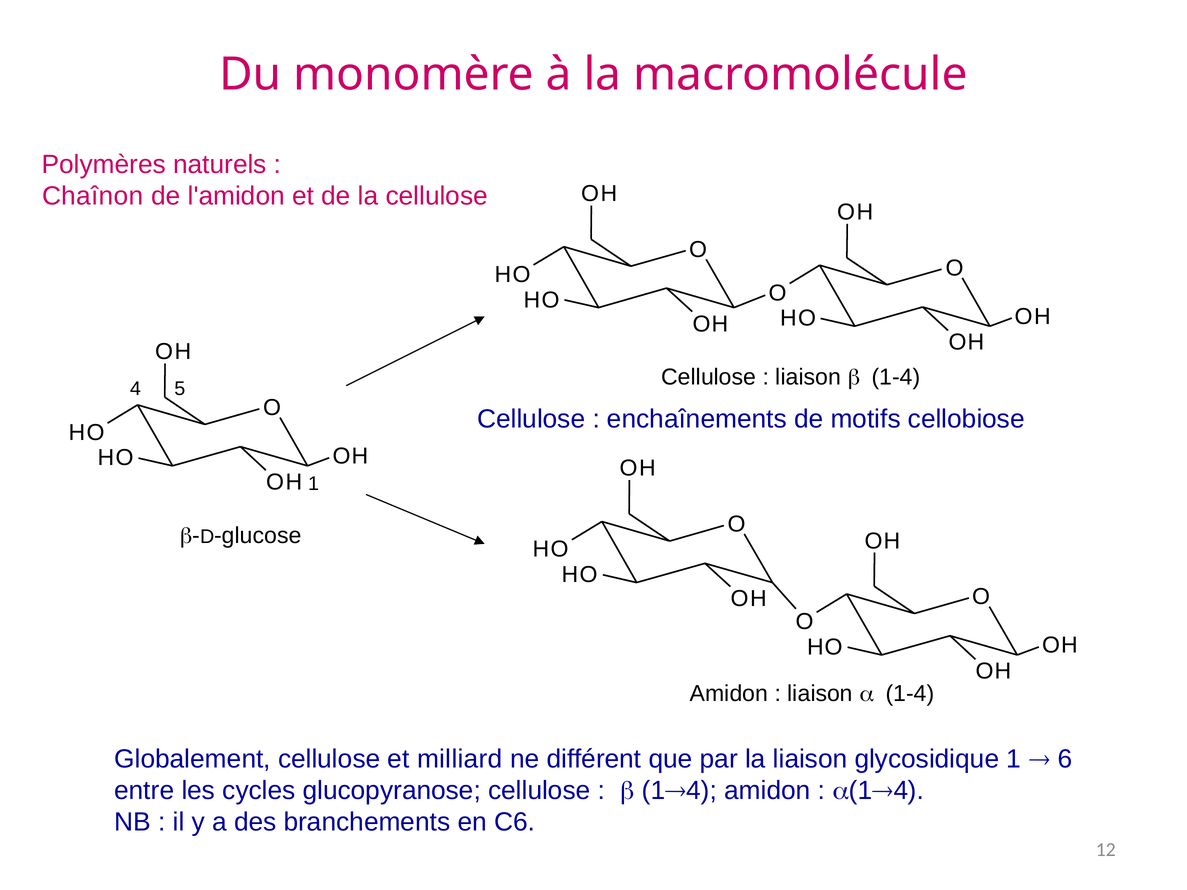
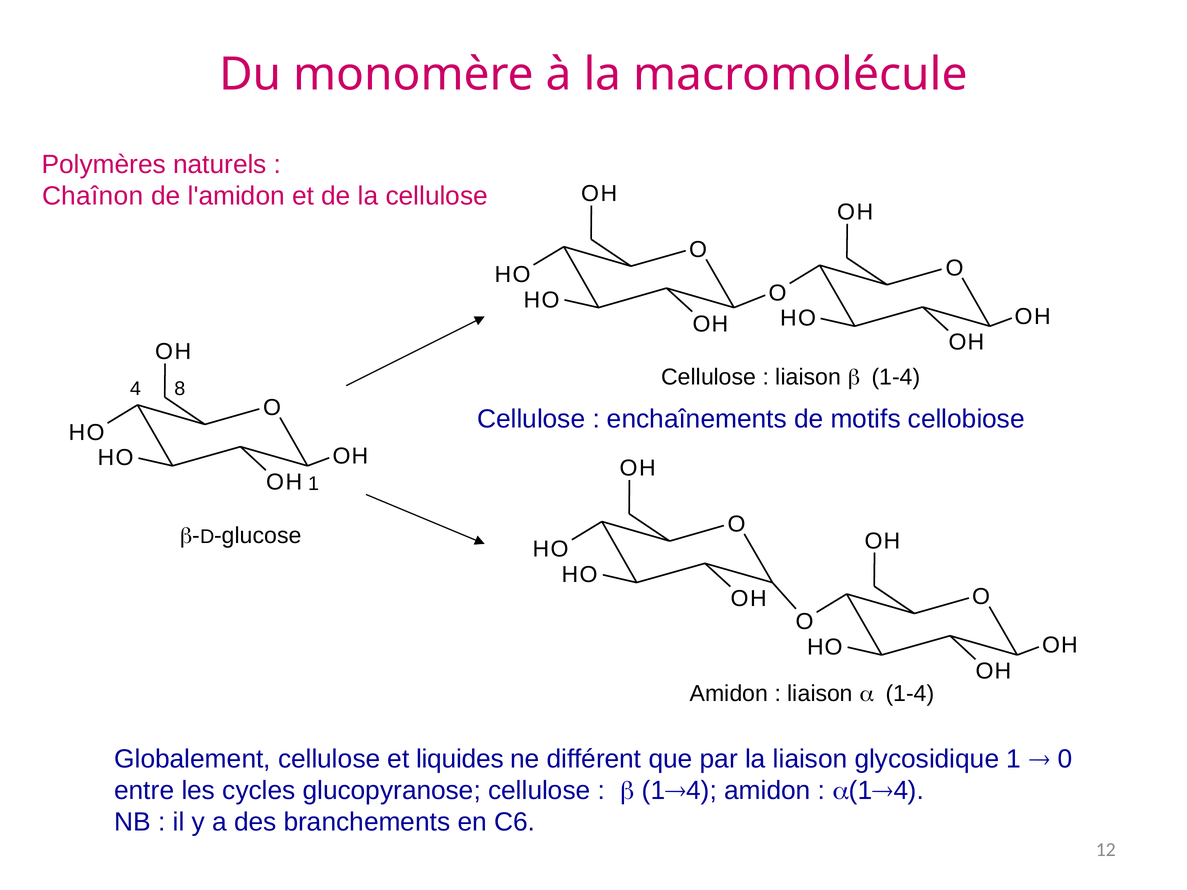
5: 5 -> 8 (180, 389)
milliard: milliard -> liquides (460, 759)
6: 6 -> 0 (1065, 759)
